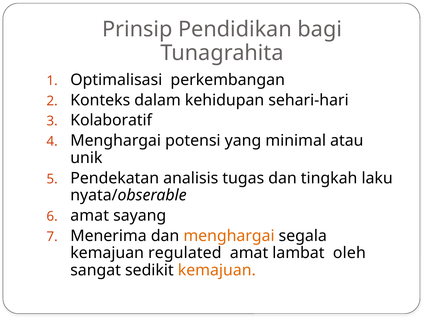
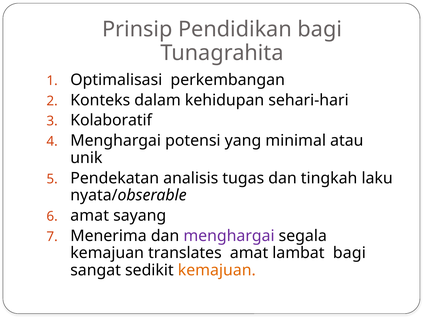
menghargai colour: orange -> purple (229, 235)
regulated: regulated -> translates (185, 252)
lambat oleh: oleh -> bagi (349, 252)
